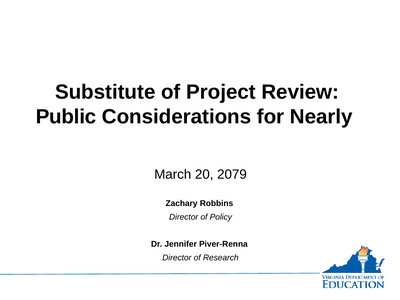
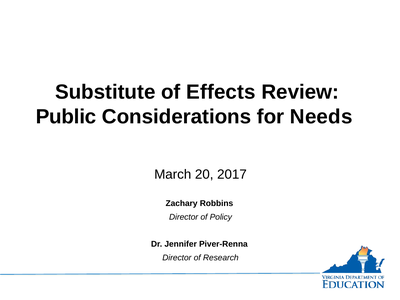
Project: Project -> Effects (221, 92)
Nearly: Nearly -> Needs (321, 117)
2079: 2079 -> 2017 (232, 174)
